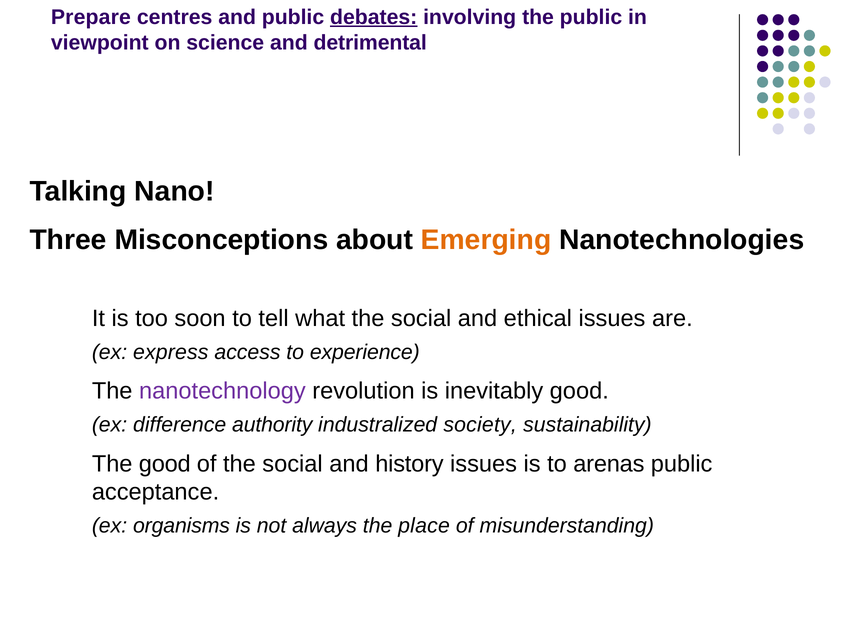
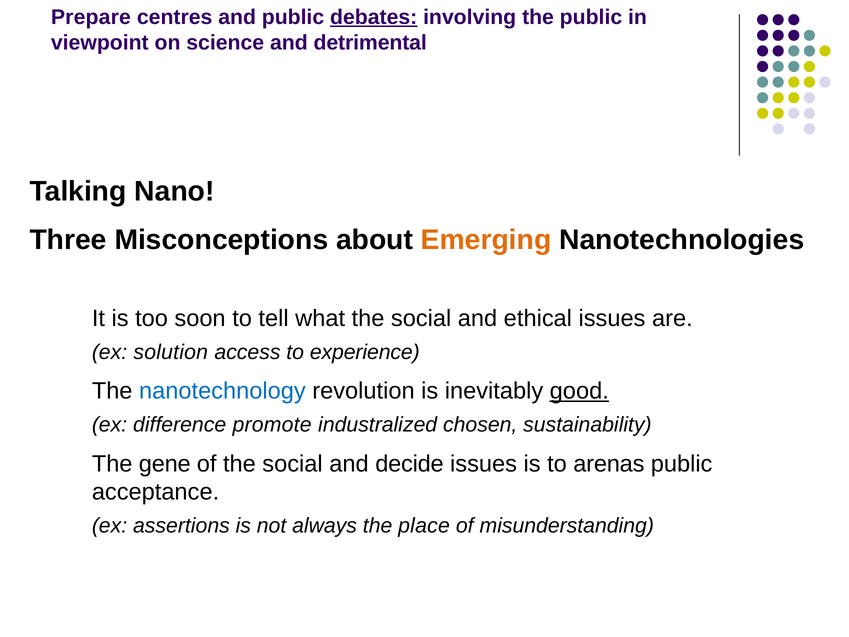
express: express -> solution (171, 352)
nanotechnology colour: purple -> blue (222, 391)
good underline: none -> present (579, 391)
authority: authority -> promote (272, 425)
society: society -> chosen (480, 425)
The good: good -> gene (165, 464)
history: history -> decide (409, 464)
organisms: organisms -> assertions (181, 526)
